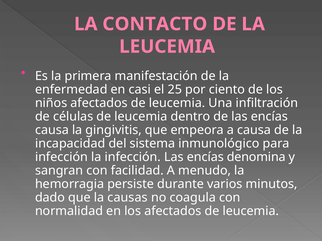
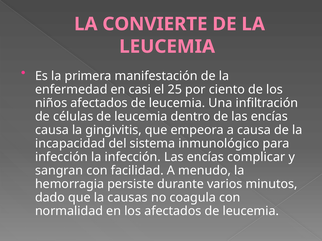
CONTACTO: CONTACTO -> CONVIERTE (155, 24)
denomina: denomina -> complicar (256, 157)
